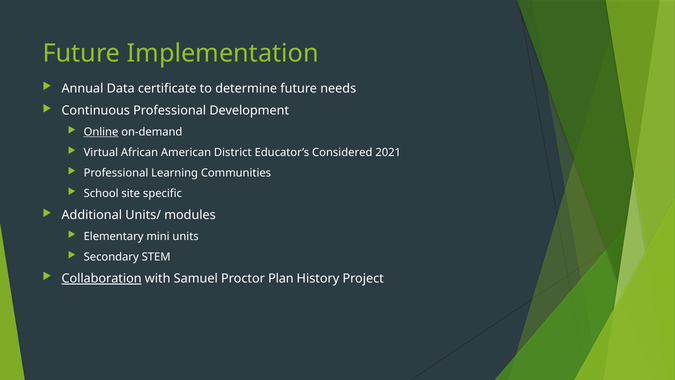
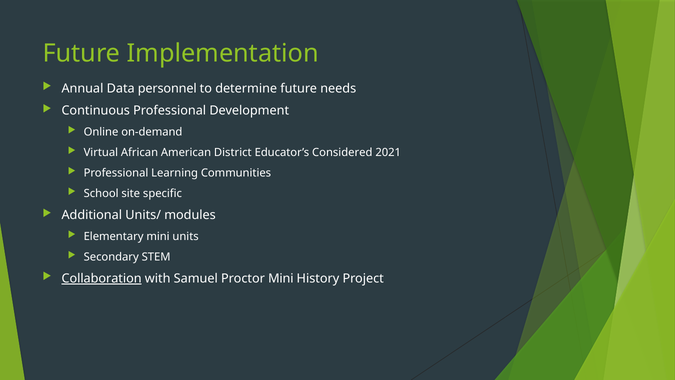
certificate: certificate -> personnel (167, 88)
Online underline: present -> none (101, 132)
Proctor Plan: Plan -> Mini (281, 278)
